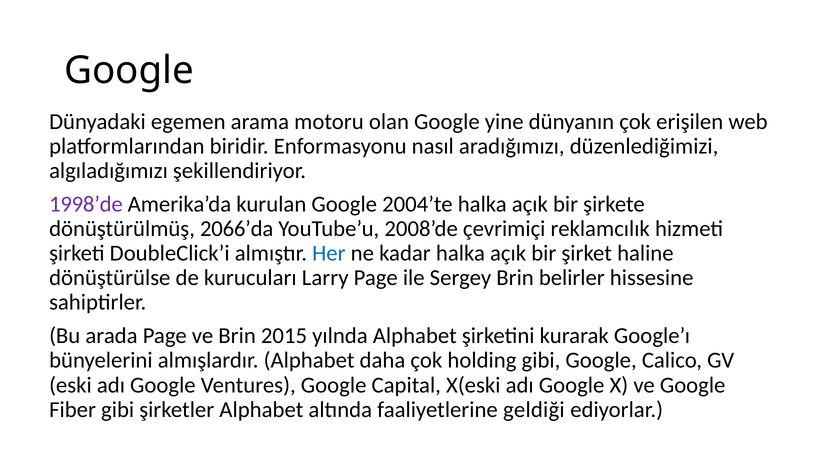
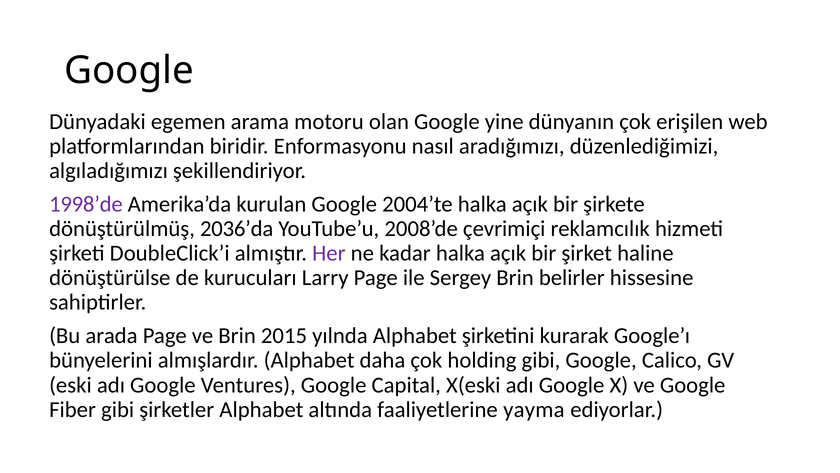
2066’da: 2066’da -> 2036’da (237, 228)
Her colour: blue -> purple (329, 253)
geldiği: geldiği -> yayma (534, 409)
